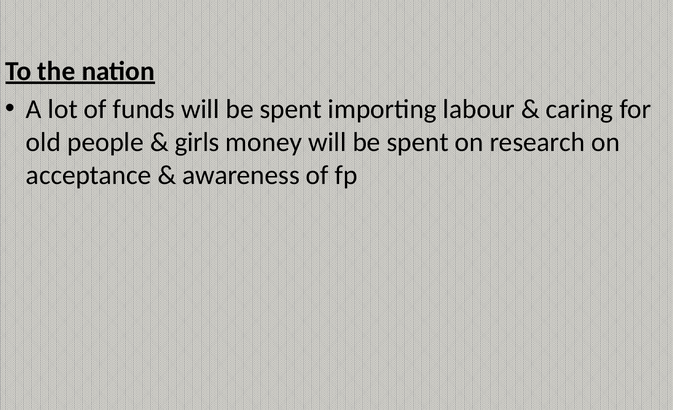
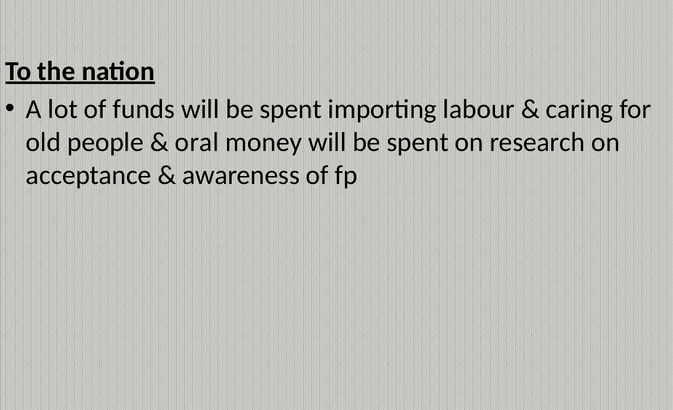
girls: girls -> oral (197, 142)
